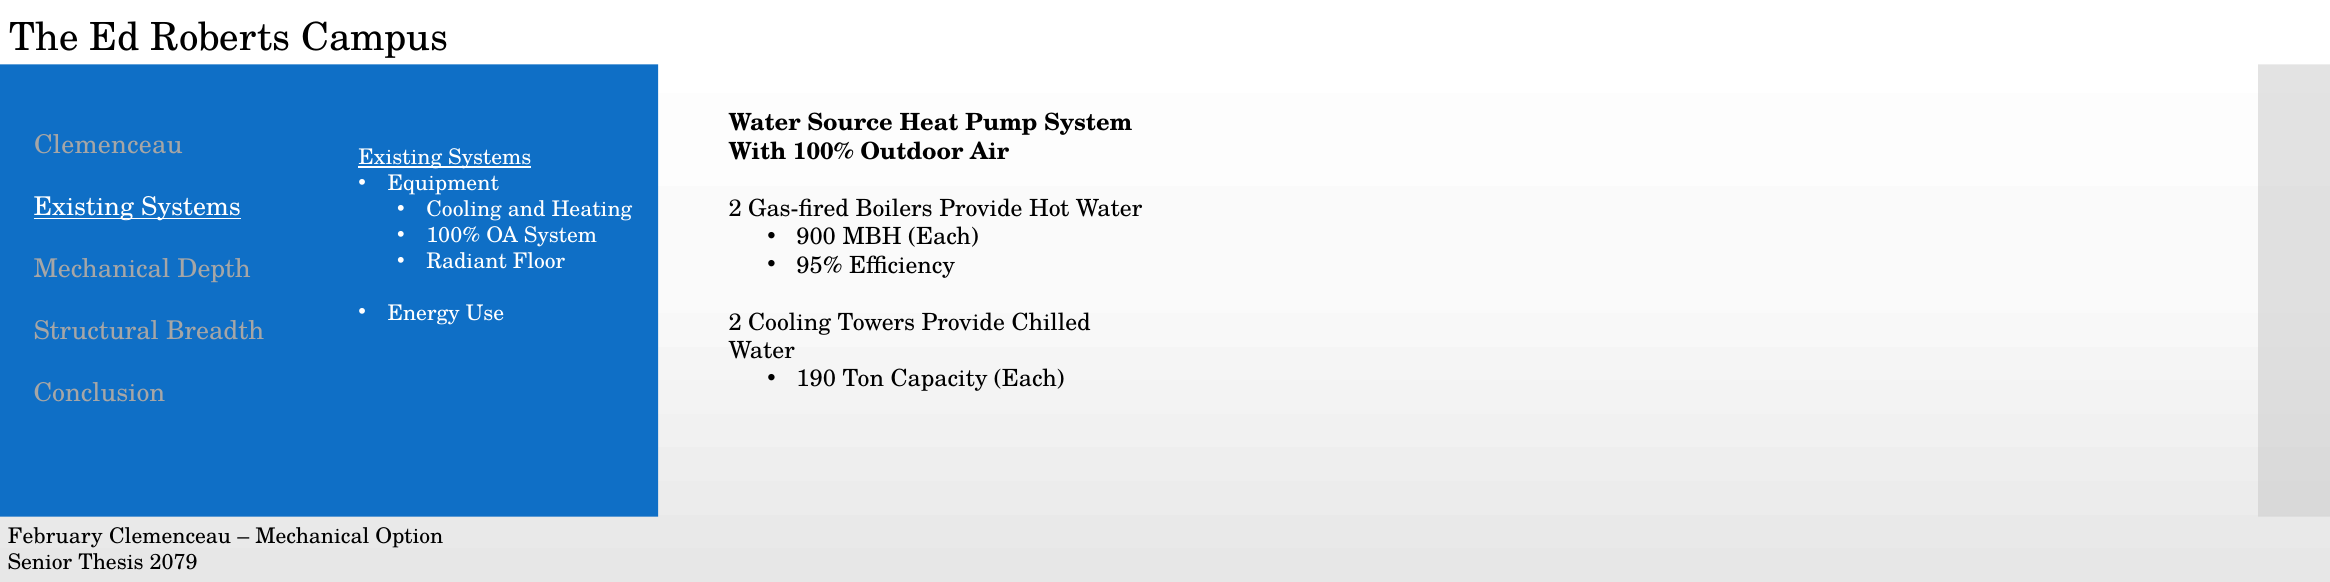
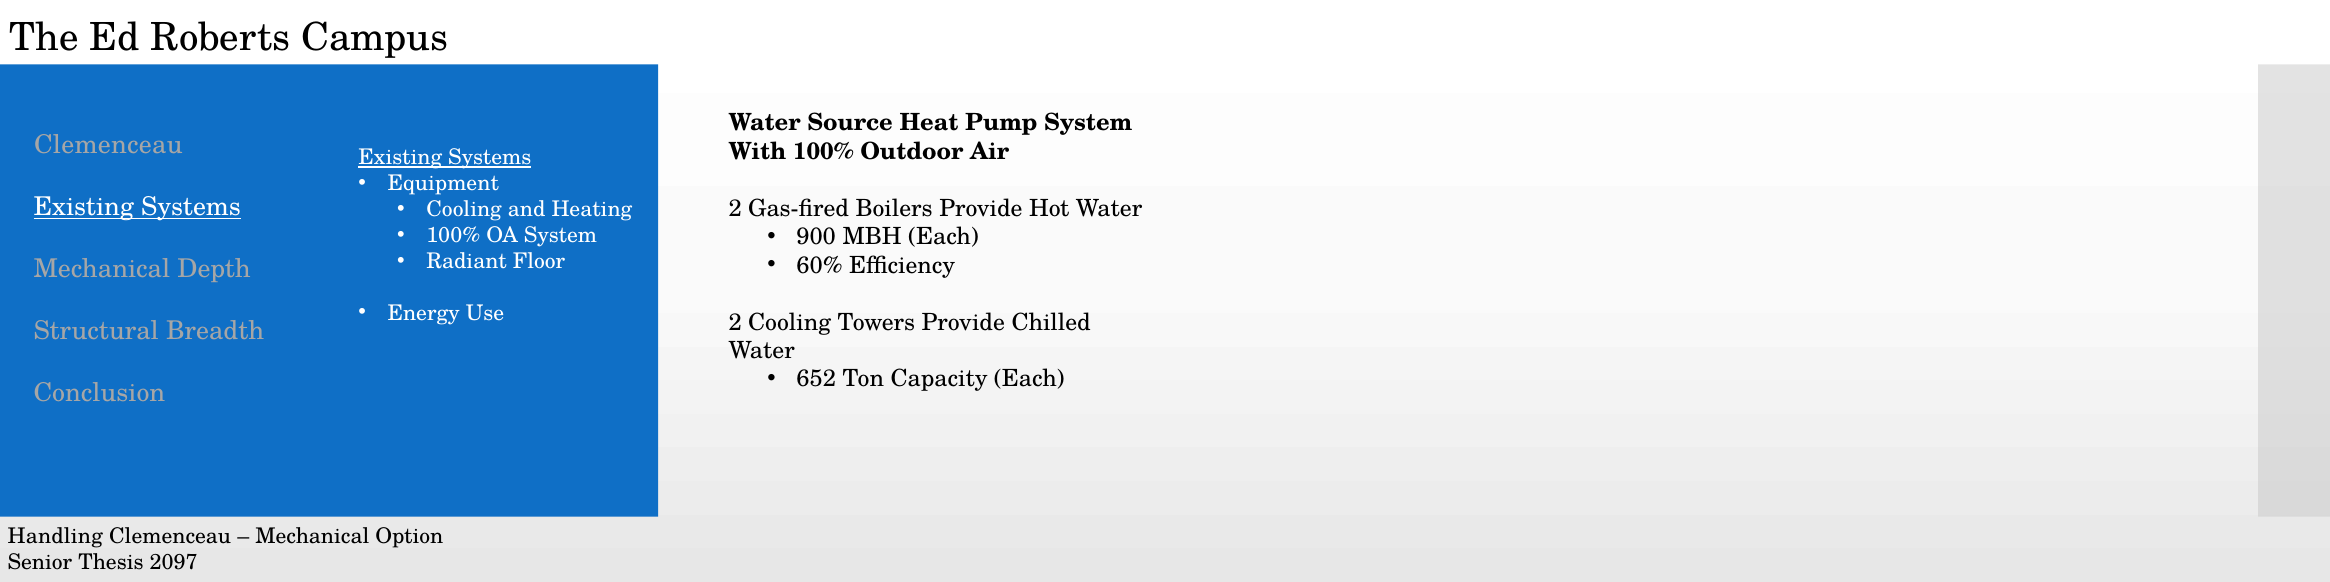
95%: 95% -> 60% (820, 266)
190: 190 -> 652 (816, 379)
February: February -> Handling (55, 537)
2079: 2079 -> 2097 (174, 563)
